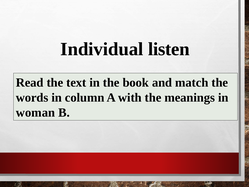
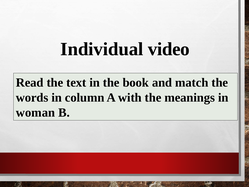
listen: listen -> video (169, 49)
